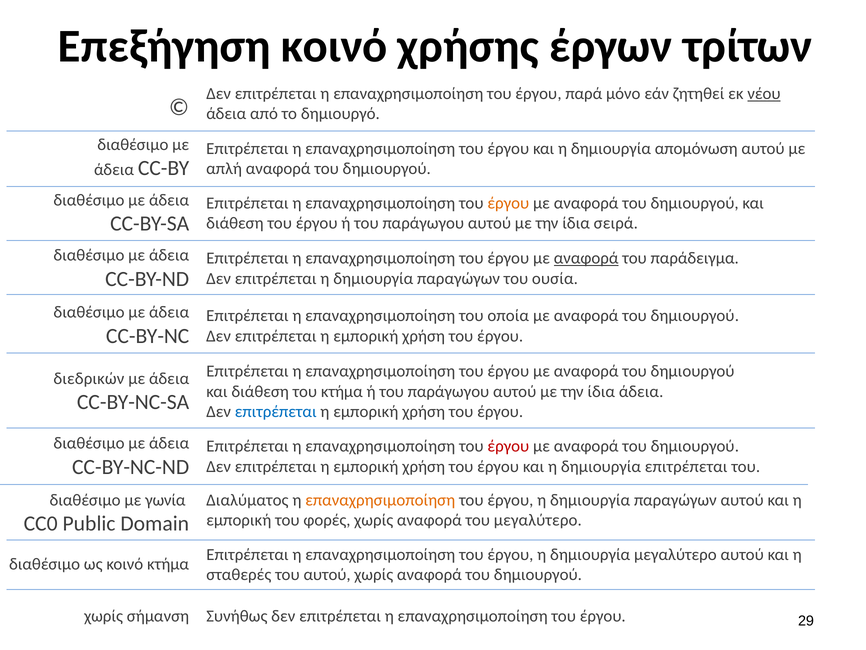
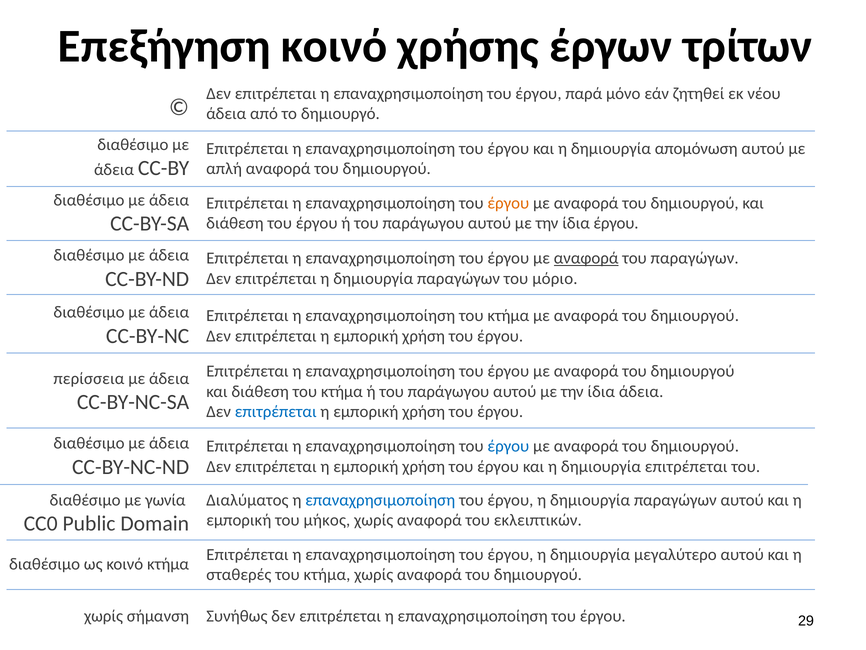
νέου underline: present -> none (764, 93)
ίδια σειρά: σειρά -> έργου (616, 223)
του παράδειγμα: παράδειγμα -> παραγώγων (695, 258)
ουσία: ουσία -> μόριο (555, 278)
επαναχρησιμοποίηση του οποία: οποία -> κτήμα (508, 316)
διεδρικών: διεδρικών -> περίσσεια (89, 378)
έργου colour: red -> blue (508, 446)
επαναχρησιμοποίηση colour: orange -> blue (380, 500)
φορές: φορές -> μήκος (327, 520)
του μεγαλύτερο: μεγαλύτερο -> εκλειπτικών (538, 520)
αυτού: αυτού -> κτήμα (327, 574)
